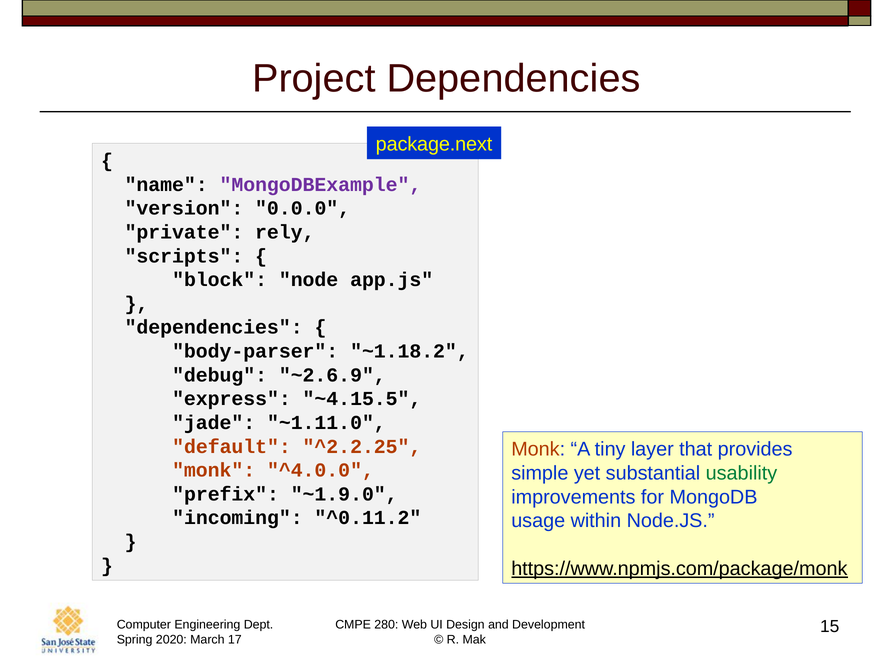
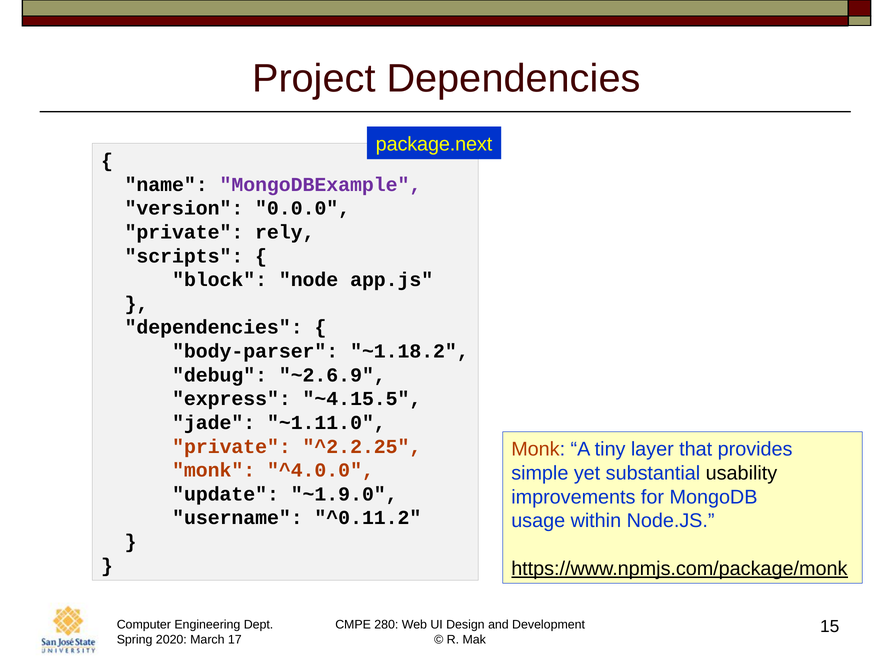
default: default -> private (232, 446)
usability colour: green -> black (741, 473)
prefix: prefix -> update (226, 494)
incoming: incoming -> username (237, 518)
